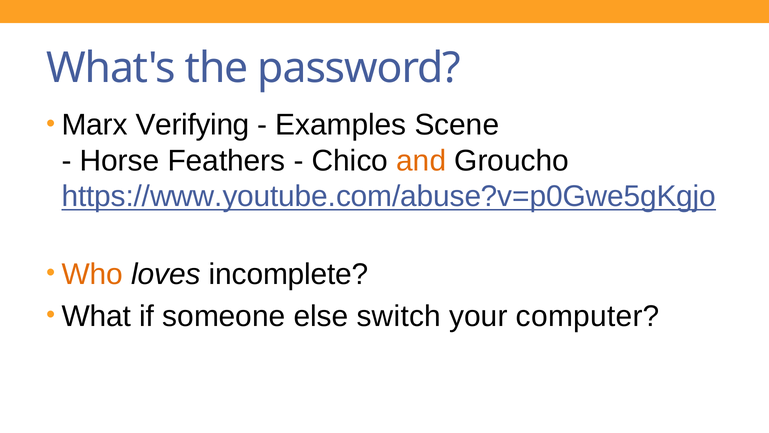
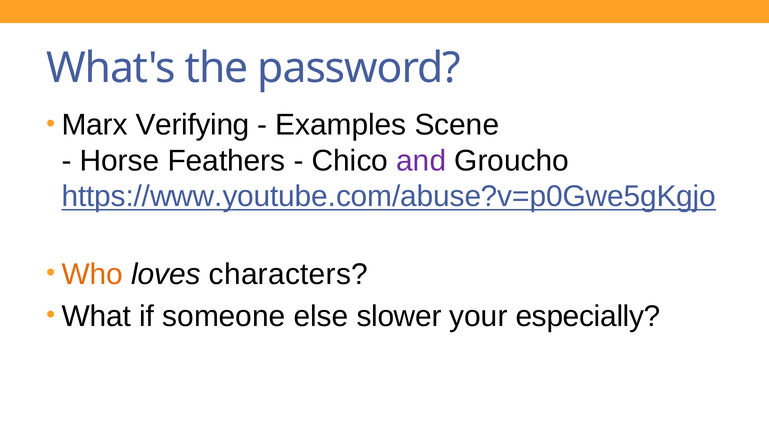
and colour: orange -> purple (421, 161)
incomplete: incomplete -> characters (288, 274)
switch: switch -> slower (399, 316)
computer: computer -> especially (588, 316)
